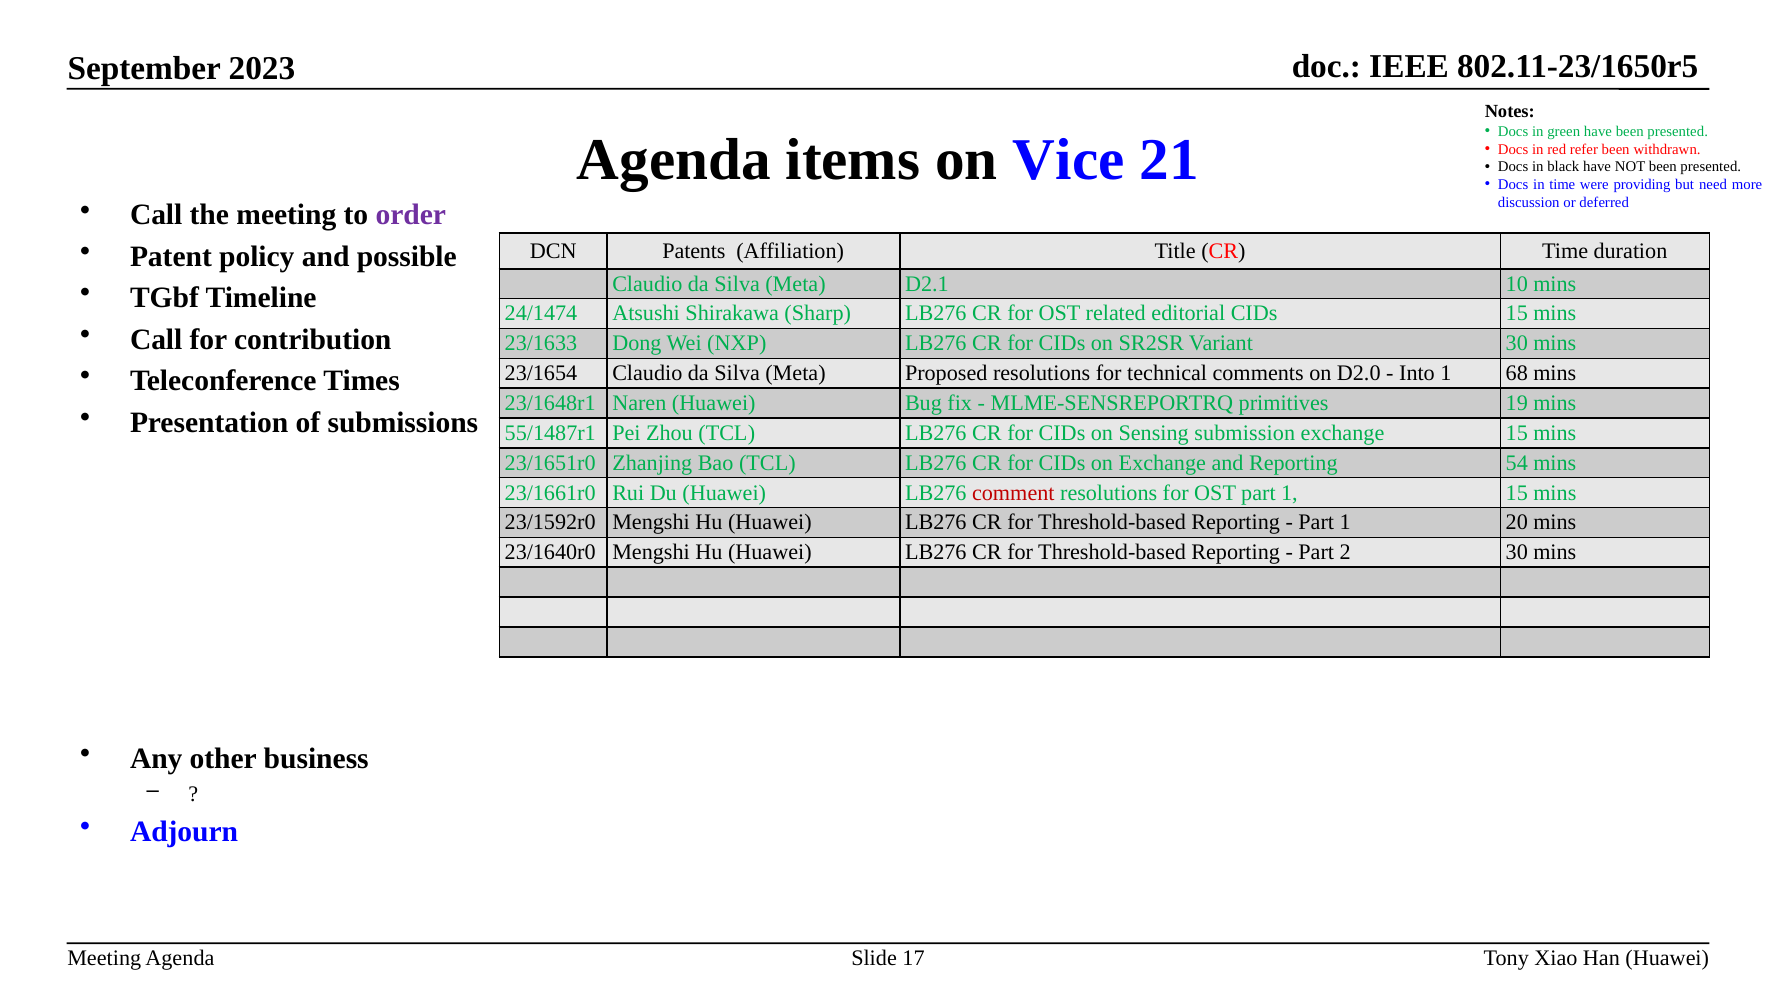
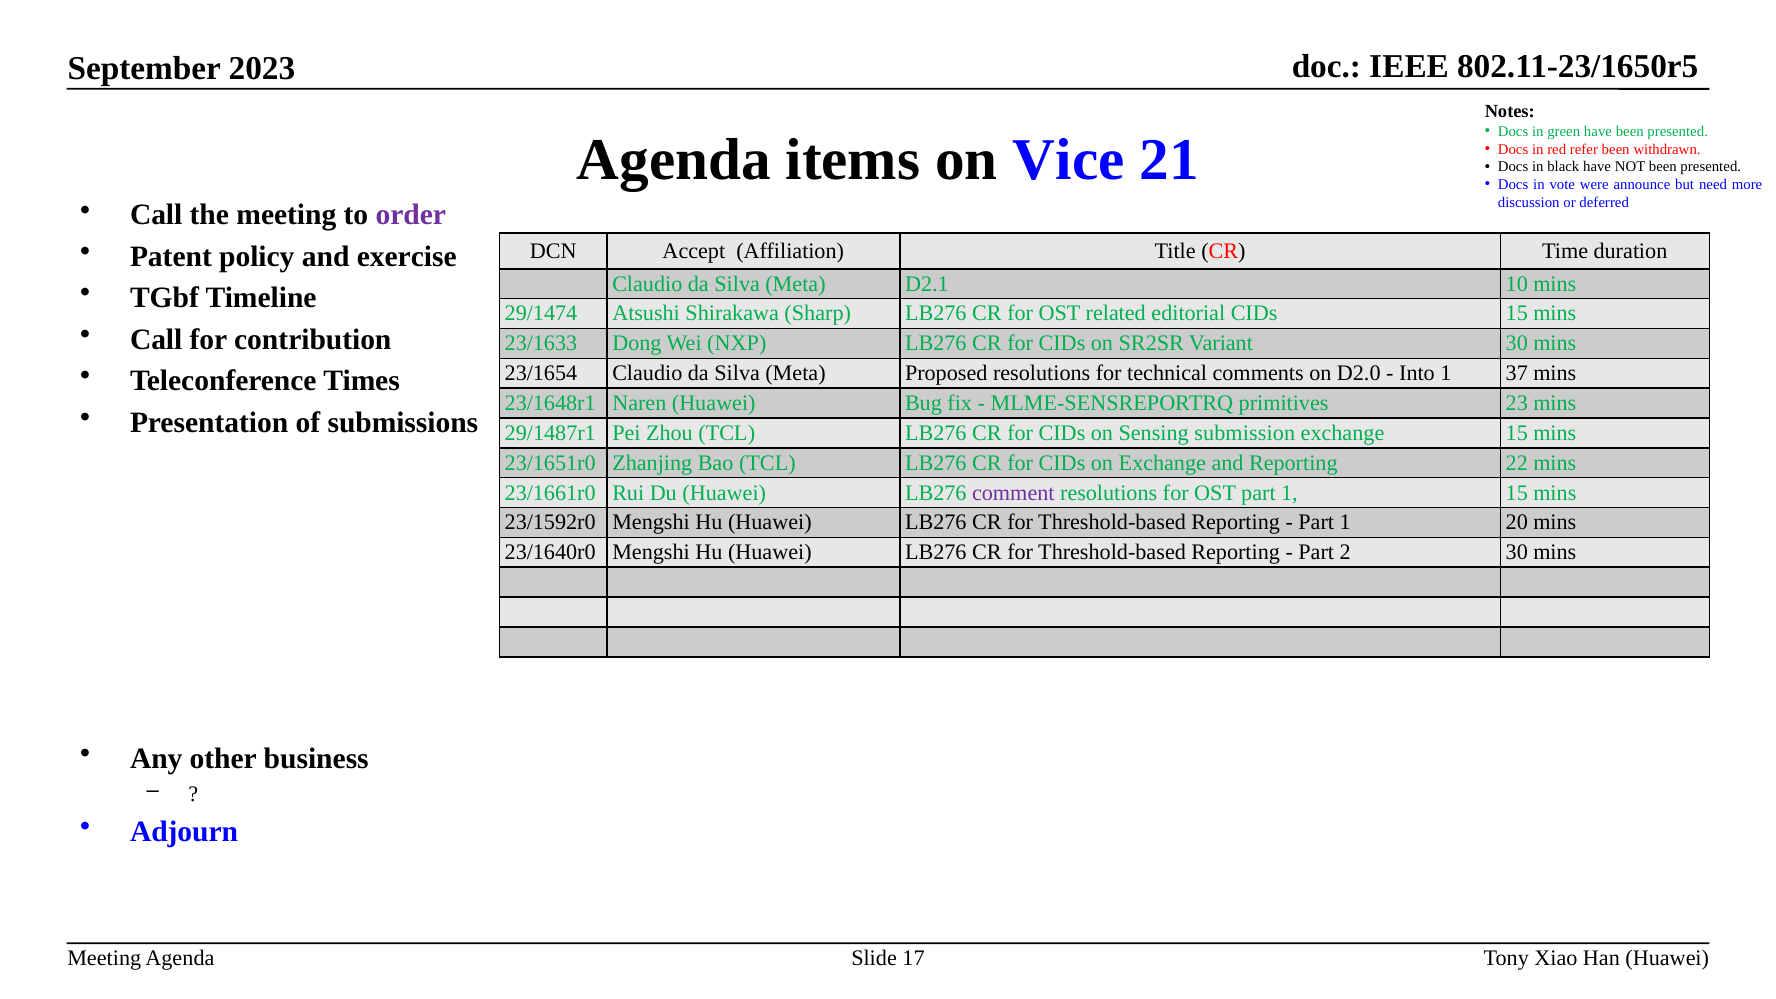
in time: time -> vote (1562, 185)
providing: providing -> announce (1642, 185)
Patents: Patents -> Accept (694, 251)
possible: possible -> exercise (407, 257)
24/1474: 24/1474 -> 29/1474 (541, 314)
68: 68 -> 37 (1517, 373)
19: 19 -> 23 (1517, 403)
55/1487r1: 55/1487r1 -> 29/1487r1 (550, 433)
54: 54 -> 22 (1517, 463)
comment colour: red -> purple (1013, 493)
